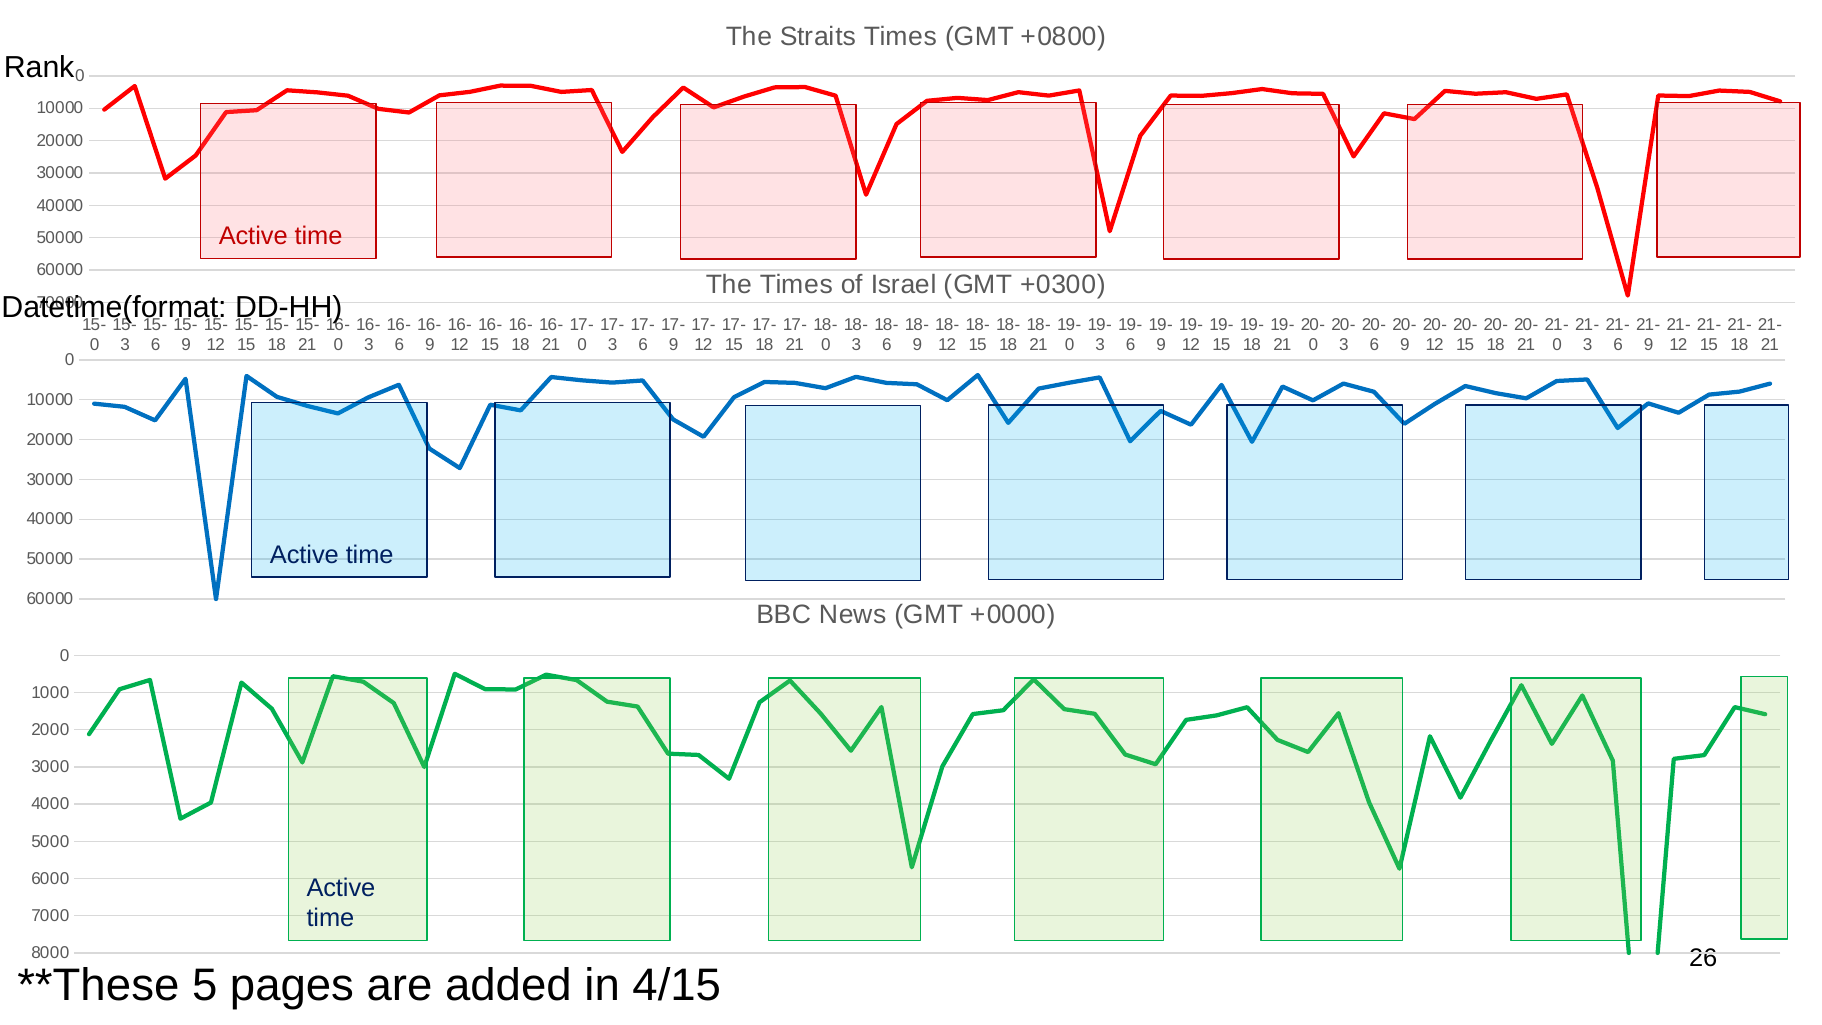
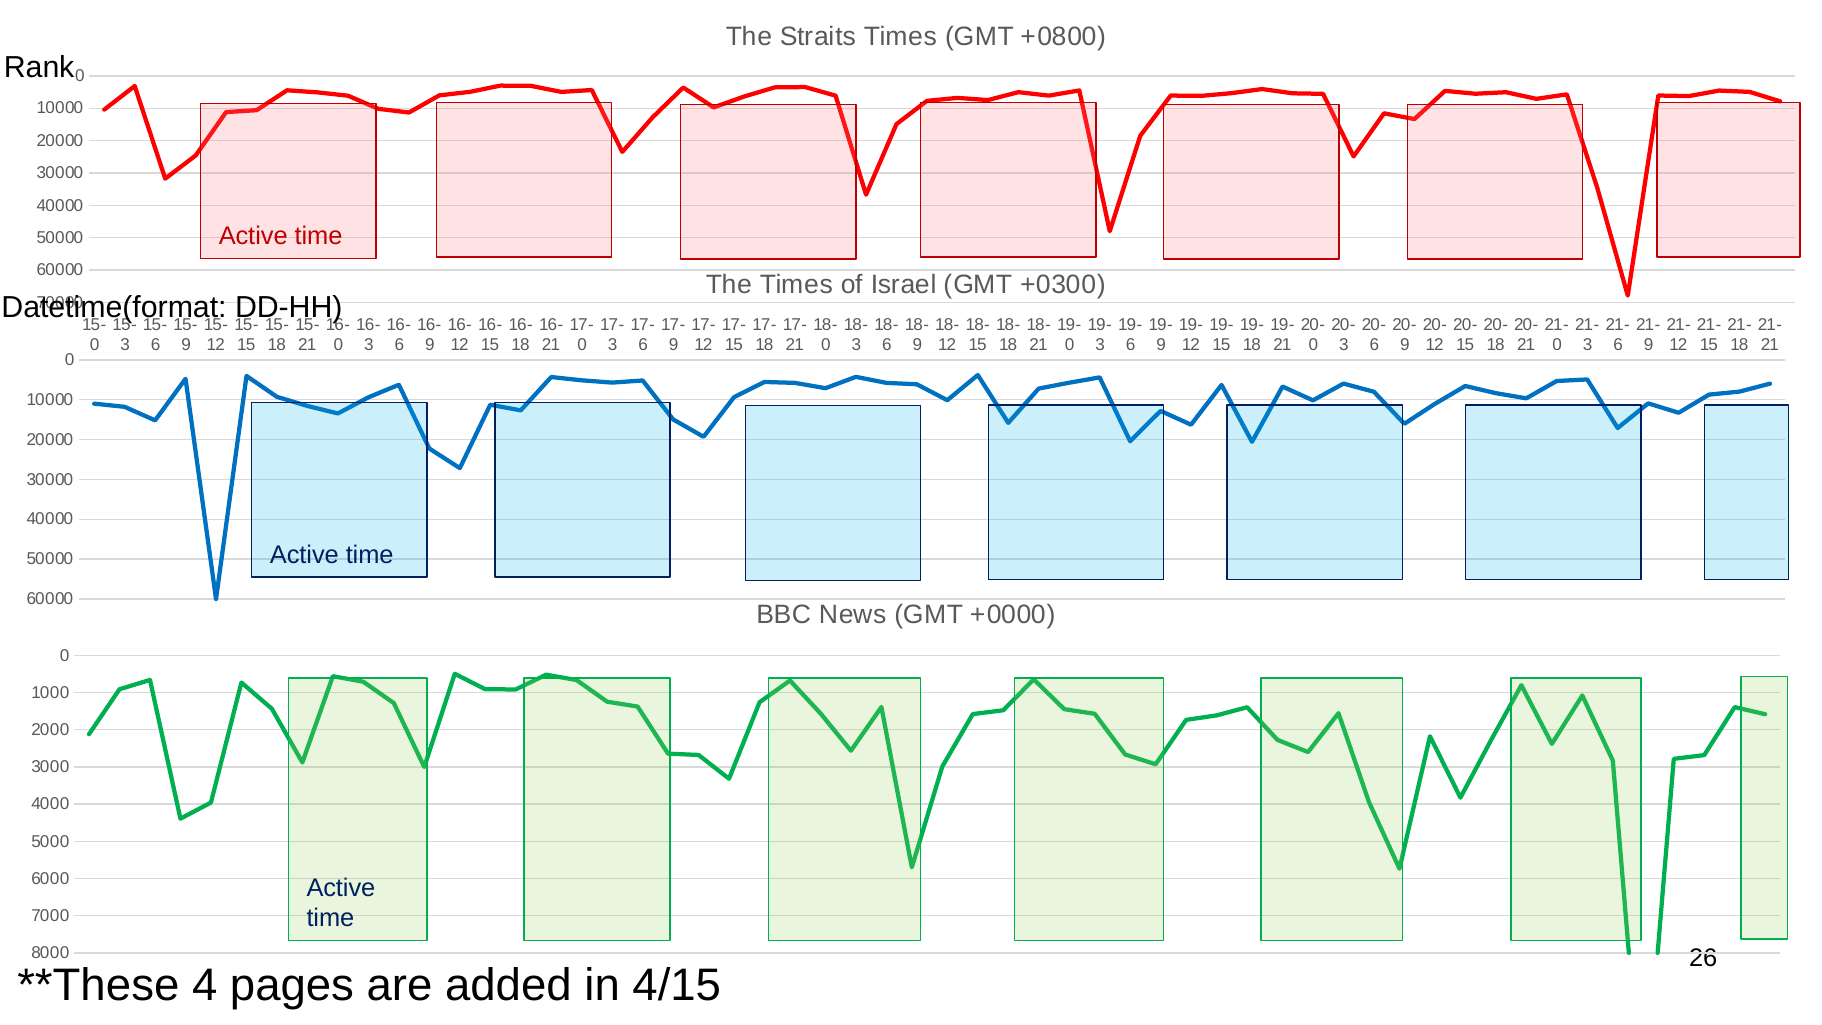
5: 5 -> 4 (205, 986)
